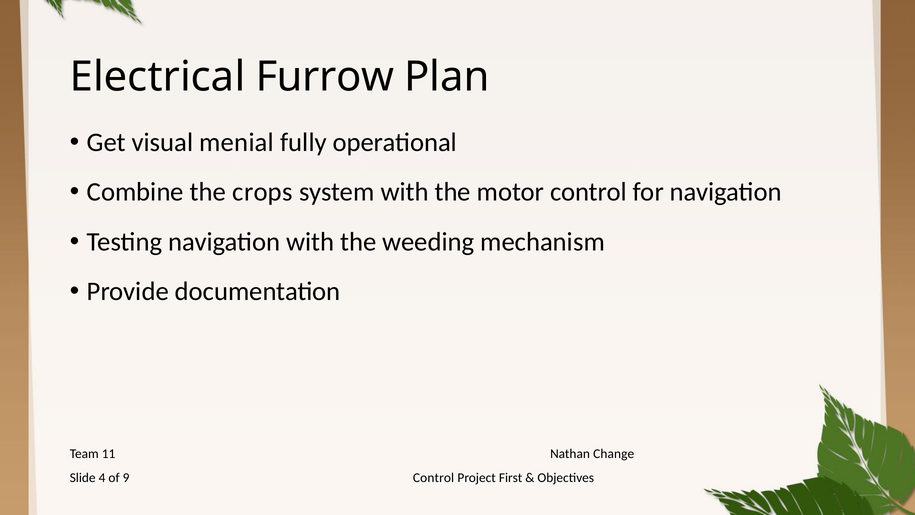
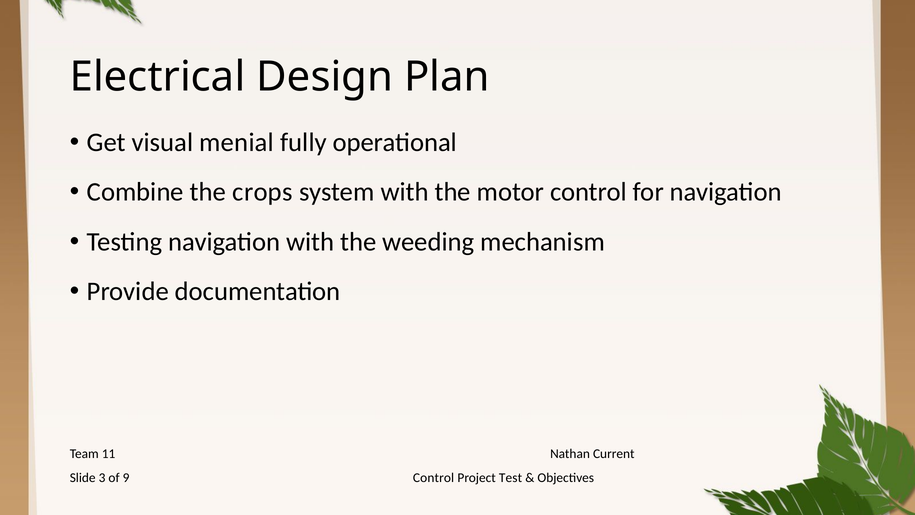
Furrow: Furrow -> Design (325, 77)
Change: Change -> Current (614, 454)
4: 4 -> 3 (102, 478)
First: First -> Test (511, 478)
